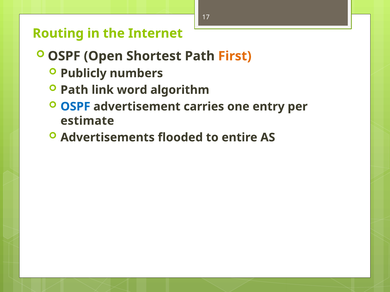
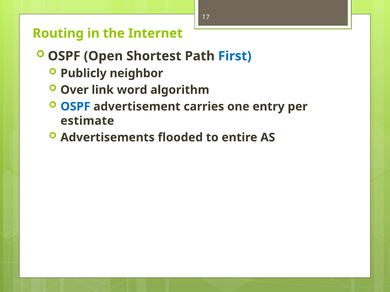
First colour: orange -> blue (235, 56)
numbers: numbers -> neighbor (136, 73)
Path: Path -> Over (75, 90)
